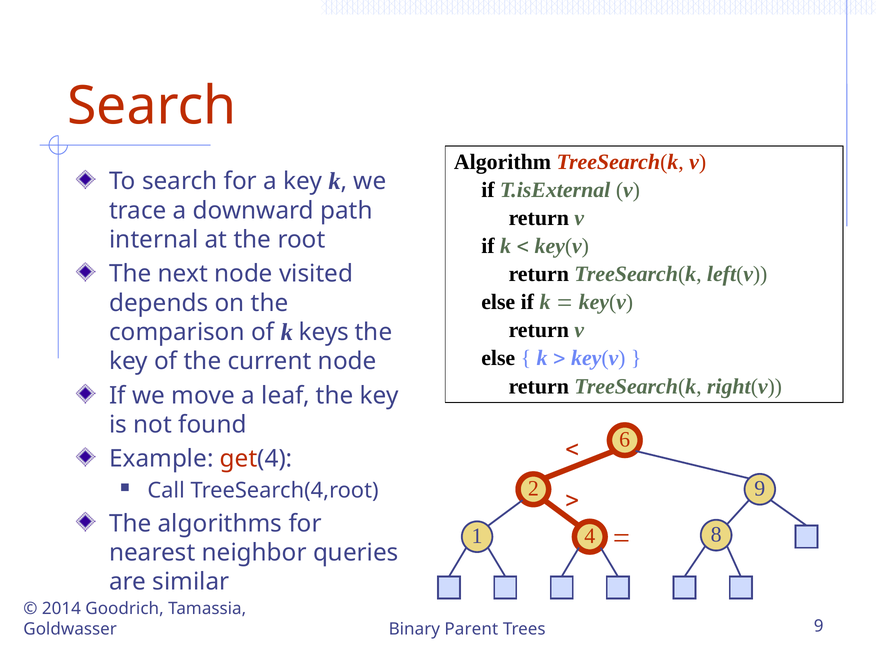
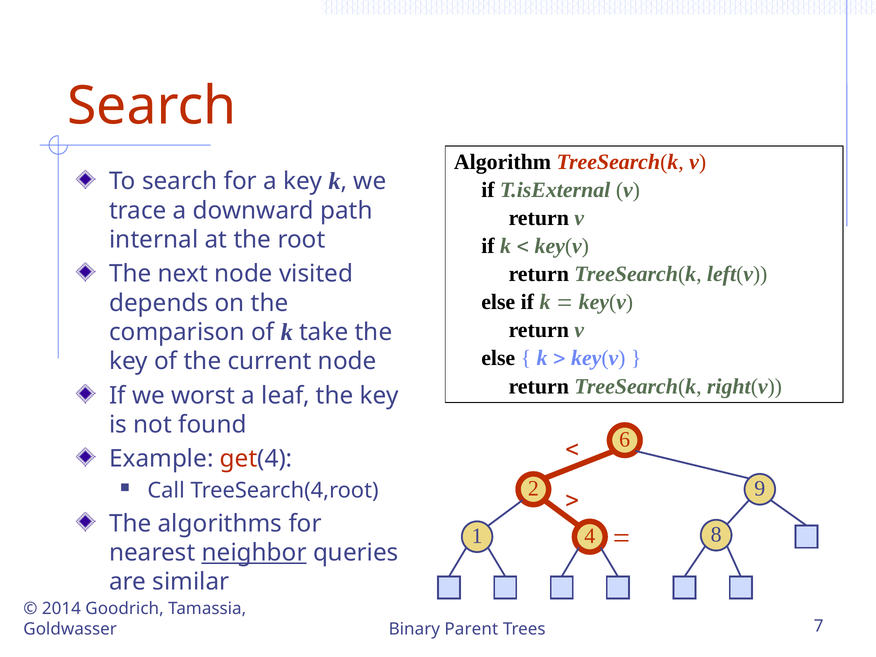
keys: keys -> take (324, 332)
move: move -> worst (203, 396)
neighbor underline: none -> present (254, 553)
Trees 9: 9 -> 7 (819, 626)
